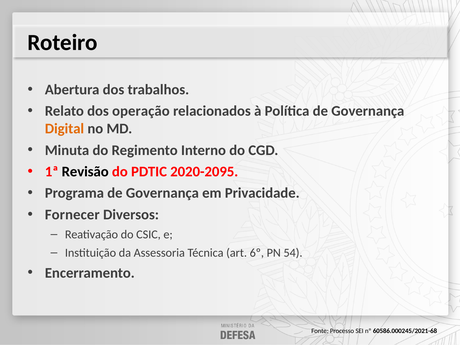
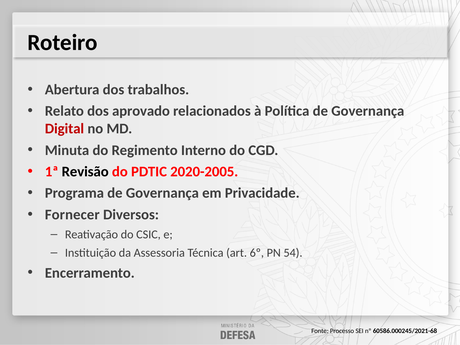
operação: operação -> aprovado (141, 111)
Digital colour: orange -> red (64, 129)
2020-2095: 2020-2095 -> 2020-2005 (204, 172)
